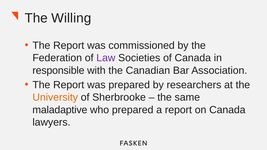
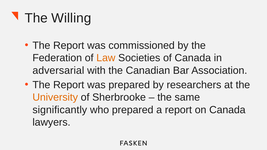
Law colour: purple -> orange (106, 58)
responsible: responsible -> adversarial (58, 70)
maladaptive: maladaptive -> significantly (60, 110)
